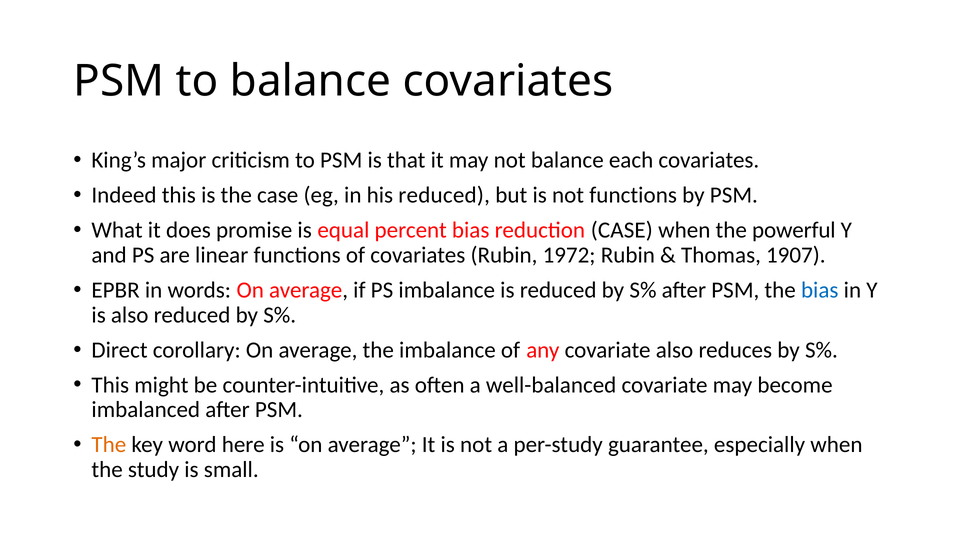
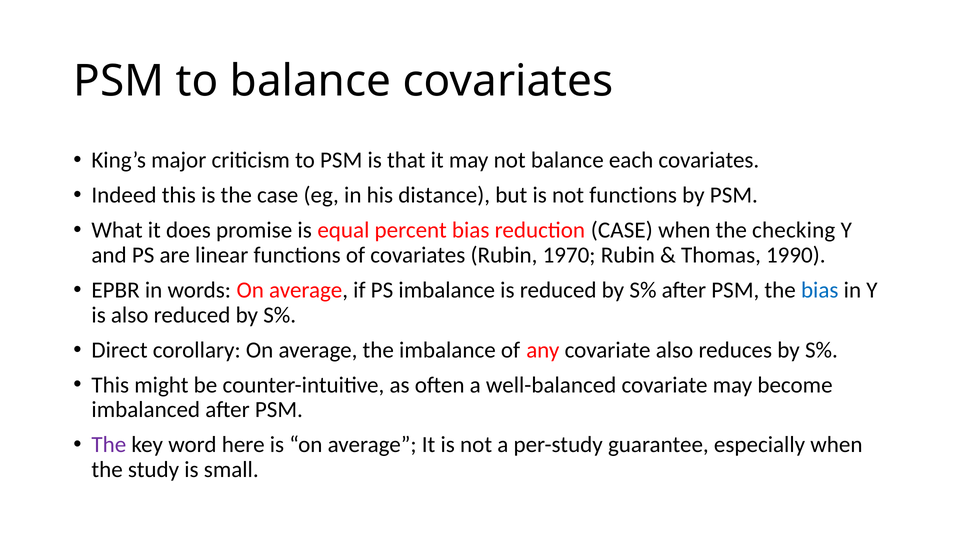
his reduced: reduced -> distance (444, 195)
powerful: powerful -> checking (794, 230)
1972: 1972 -> 1970 (569, 255)
1907: 1907 -> 1990 (796, 255)
The colour: orange -> purple (109, 445)
